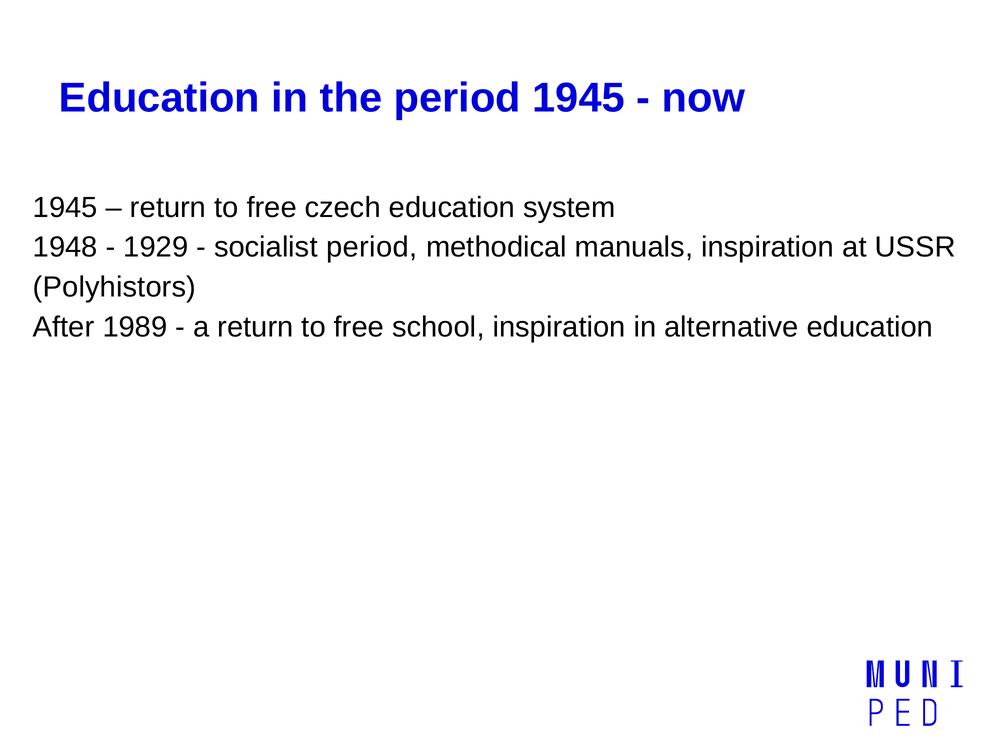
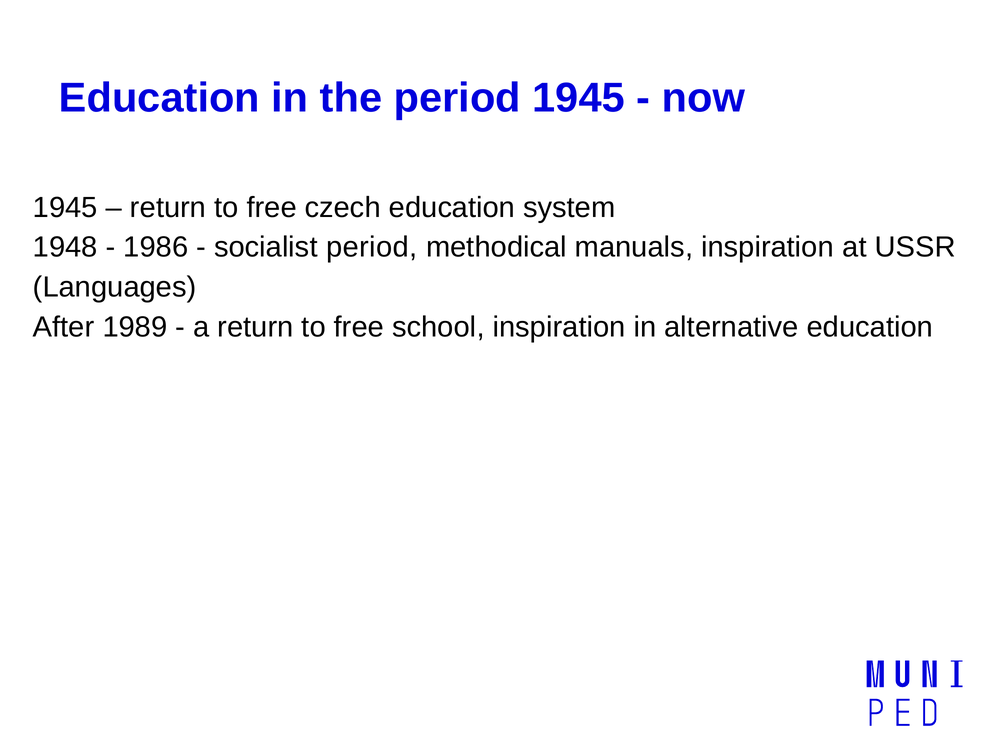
1929: 1929 -> 1986 (156, 247)
Polyhistors: Polyhistors -> Languages (115, 287)
